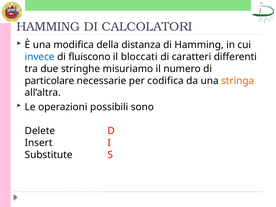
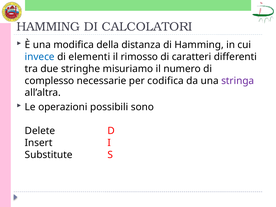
fluiscono: fluiscono -> elementi (89, 57)
bloccati: bloccati -> rimosso (139, 57)
particolare: particolare -> complesso (49, 81)
stringa colour: orange -> purple (238, 81)
